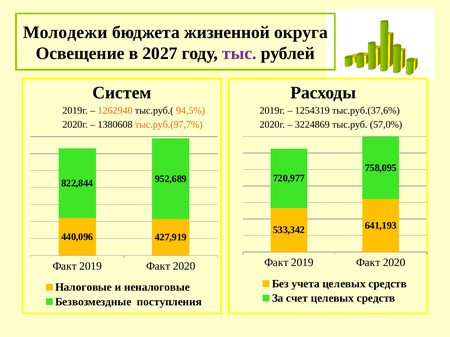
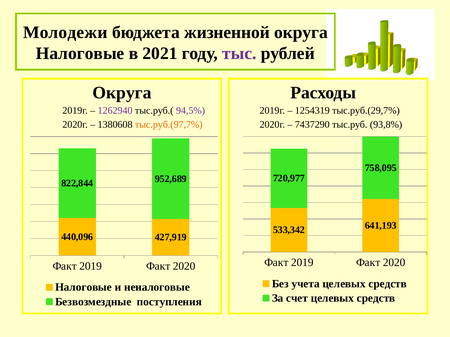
Освещение: Освещение -> Налоговые (80, 53)
2027: 2027 -> 2021 (160, 53)
Систем: Систем -> Округа (122, 93)
1262940 colour: orange -> purple (115, 111)
94,5% colour: orange -> purple (191, 111)
тыс.руб.(37,6%: тыс.руб.(37,6% -> тыс.руб.(29,7% (366, 111)
3224869: 3224869 -> 7437290 (312, 125)
57,0%: 57,0% -> 93,8% (386, 125)
